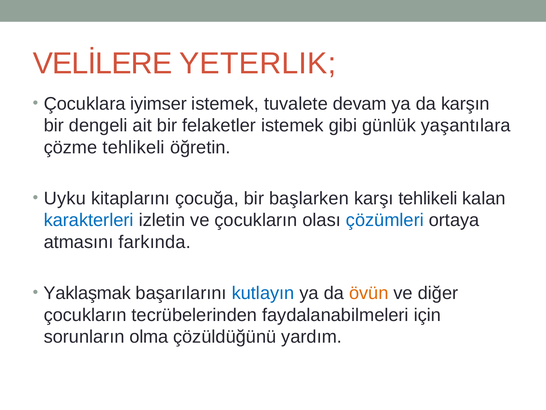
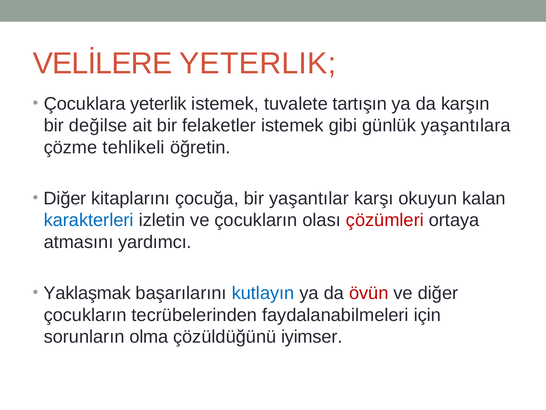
Çocuklara iyimser: iyimser -> yeterlik (159, 104)
devam: devam -> tartışın (360, 104)
dengeli: dengeli -> değilse (98, 125)
Uyku: Uyku -> Diğer (65, 198)
başlarken: başlarken -> yaşantılar (309, 198)
karşı tehlikeli: tehlikeli -> okuyun (428, 198)
çözümleri colour: blue -> red (385, 220)
farkında: farkında -> yardımcı (155, 242)
övün colour: orange -> red (369, 293)
yardım: yardım -> iyimser (312, 337)
